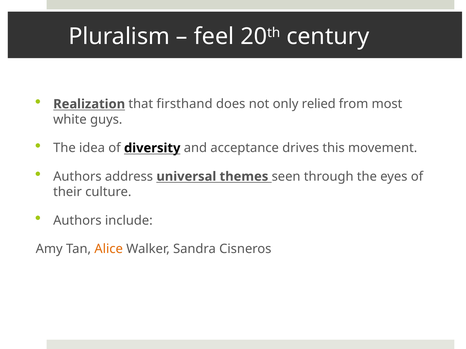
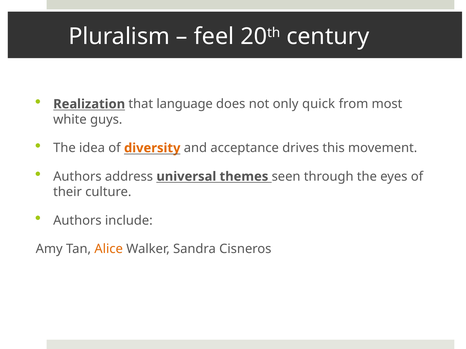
firsthand: firsthand -> language (185, 104)
relied: relied -> quick (319, 104)
diversity colour: black -> orange (152, 148)
